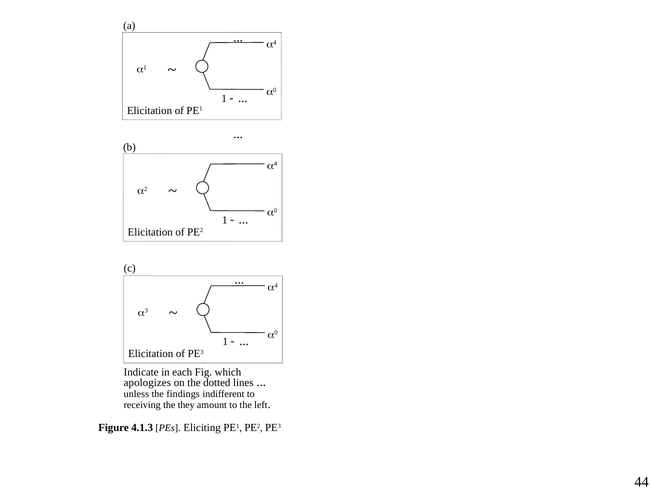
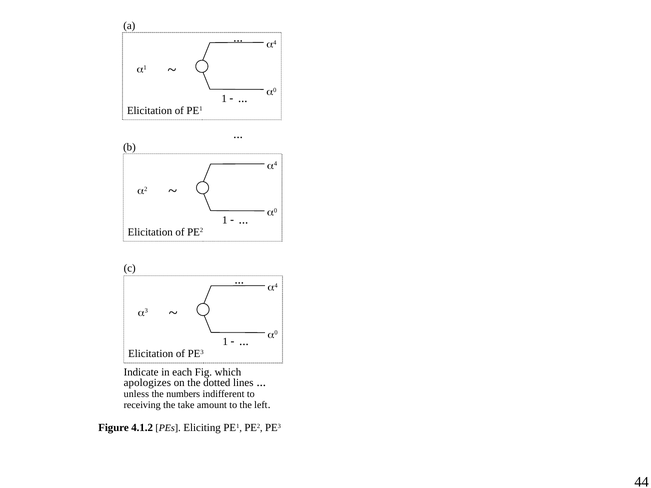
findings: findings -> numbers (183, 394)
they: they -> take (186, 405)
4.1.3: 4.1.3 -> 4.1.2 (142, 428)
